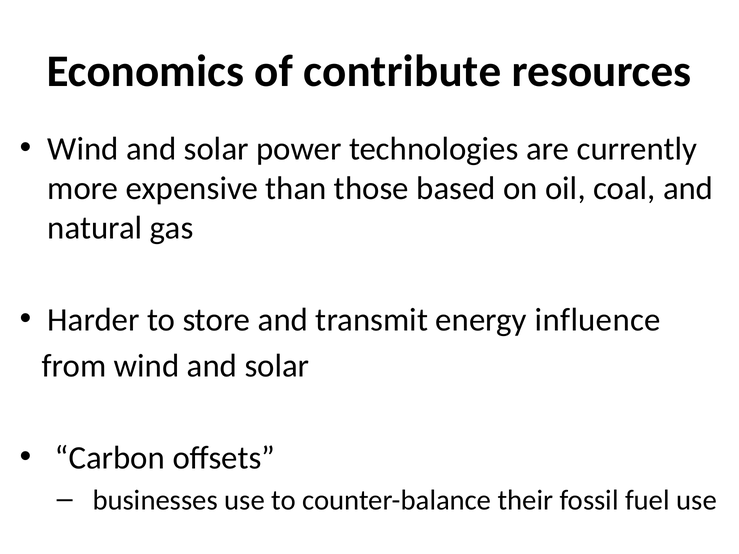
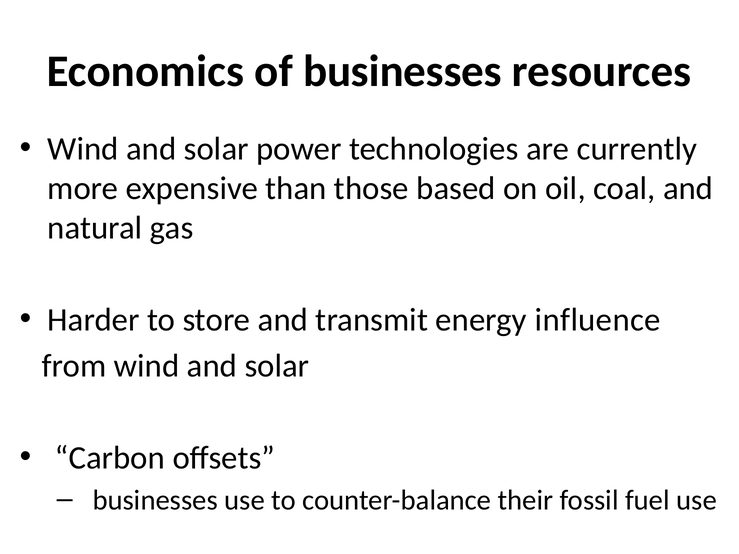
of contribute: contribute -> businesses (402, 72)
